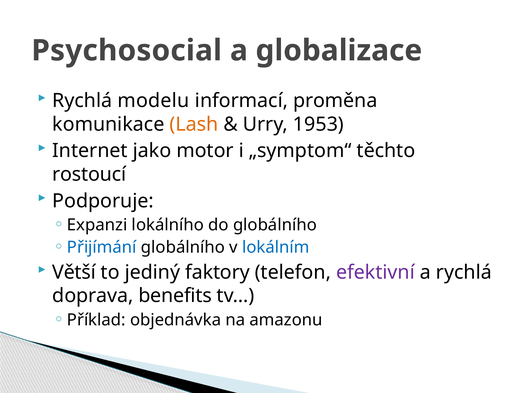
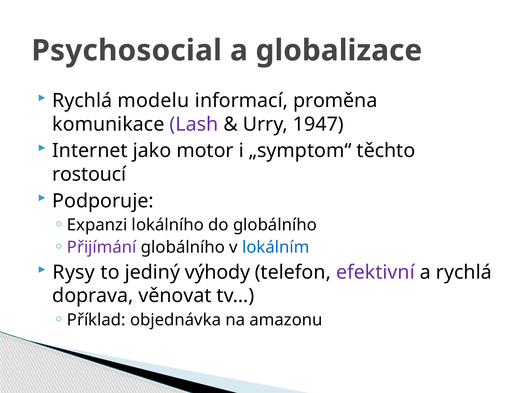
Lash colour: orange -> purple (194, 124)
1953: 1953 -> 1947 (318, 124)
Přijímání colour: blue -> purple (102, 247)
Větší: Větší -> Rysy (74, 272)
faktory: faktory -> výhody (218, 272)
benefits: benefits -> věnovat (175, 296)
